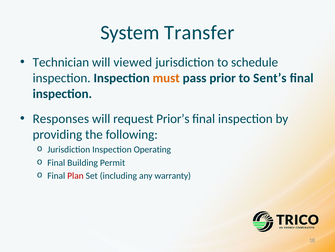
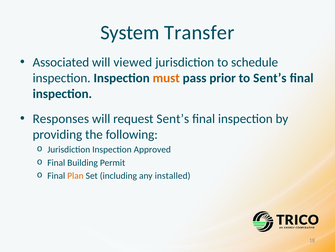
Technician: Technician -> Associated (61, 62)
request Prior’s: Prior’s -> Sent’s (173, 119)
Operating: Operating -> Approved (152, 149)
Plan colour: red -> orange (75, 175)
warranty: warranty -> installed (173, 175)
